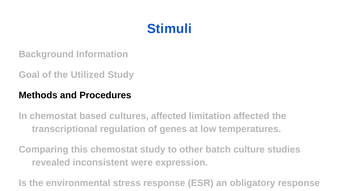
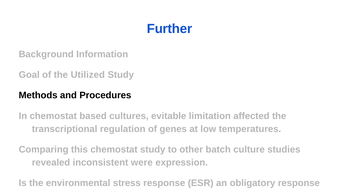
Stimuli: Stimuli -> Further (170, 29)
cultures affected: affected -> evitable (169, 116)
